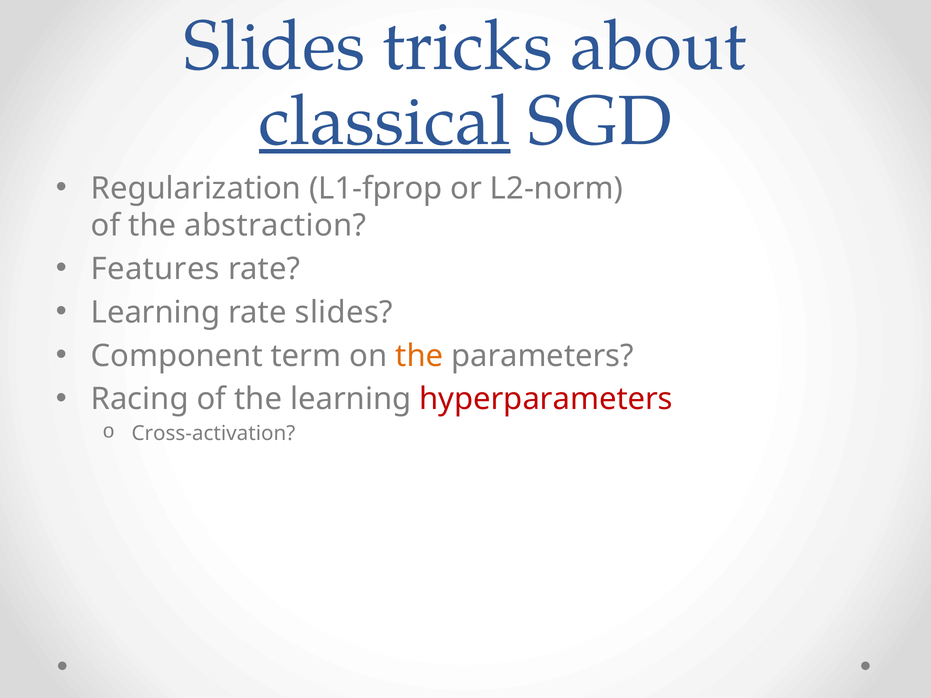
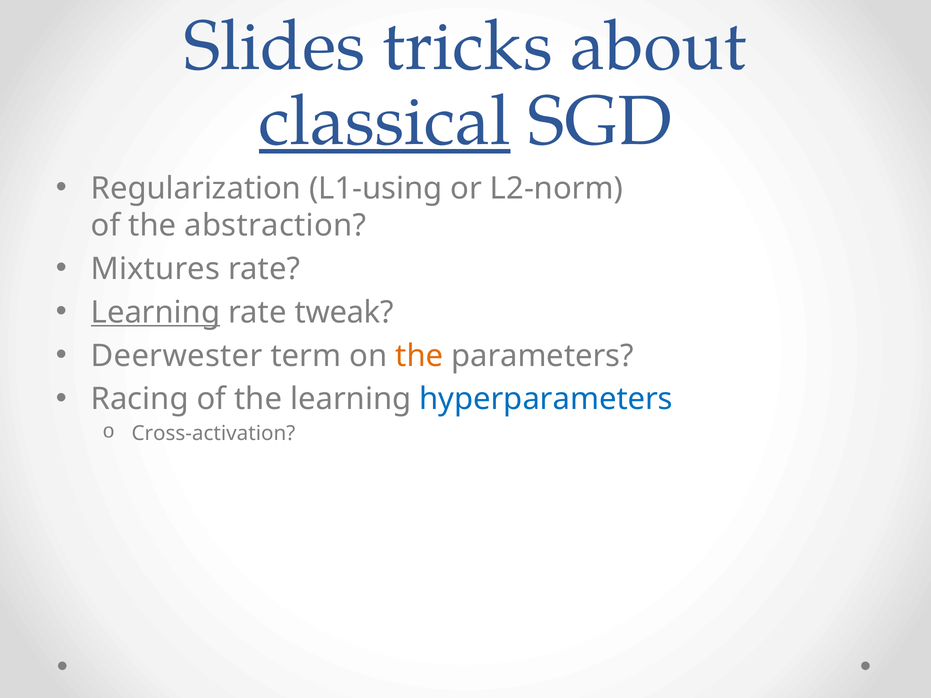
L1-fprop: L1-fprop -> L1-using (376, 188)
Features: Features -> Mixtures (155, 269)
Learning underline: none -> present (155, 312)
rate slides: slides -> tweak (344, 312)
Component: Component -> Deerwester (177, 356)
hyperparameters colour: red -> blue (546, 399)
